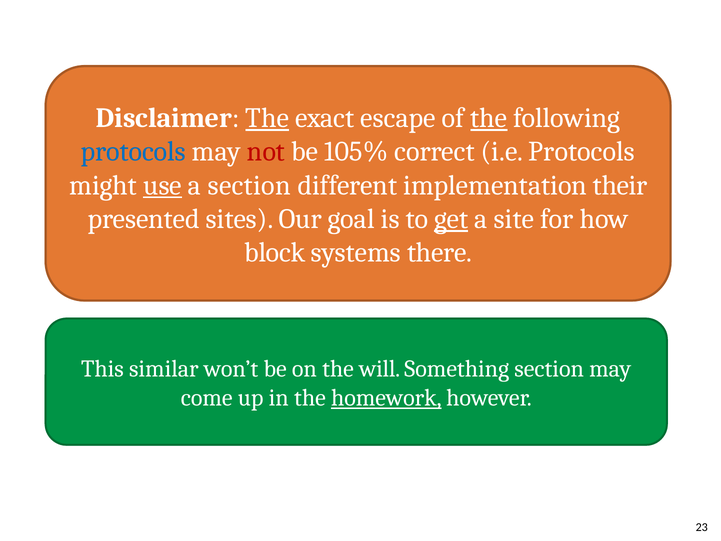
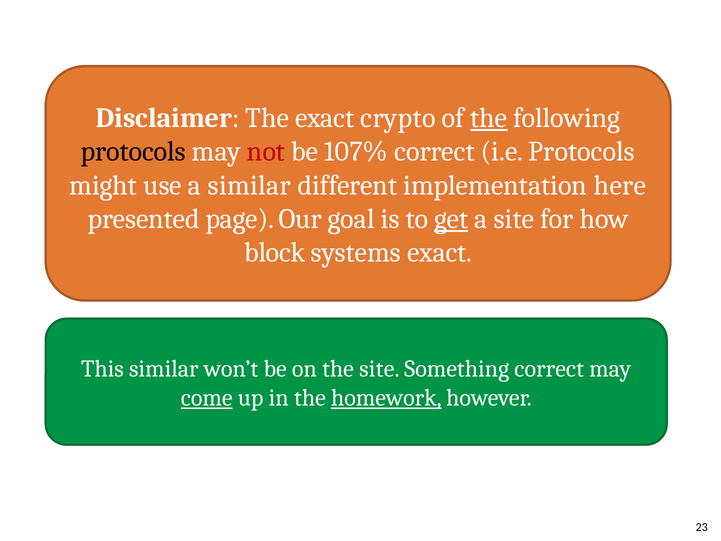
The underline: present -> none (267, 118)
escape: escape -> crypto (398, 118)
protocols colour: blue -> black (133, 152)
105%: 105% -> 107% (356, 152)
use underline: present -> none (163, 185)
a section: section -> similar (249, 185)
their: their -> here (620, 185)
sites: sites -> page (240, 219)
systems there: there -> exact (439, 253)
the will: will -> site (379, 369)
Something section: section -> correct (549, 369)
come underline: none -> present (207, 398)
